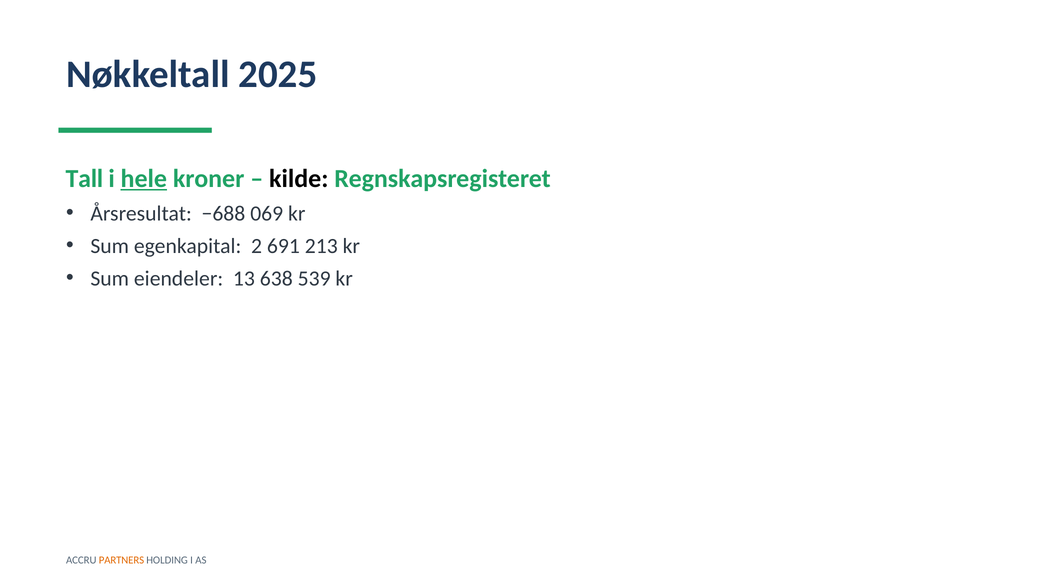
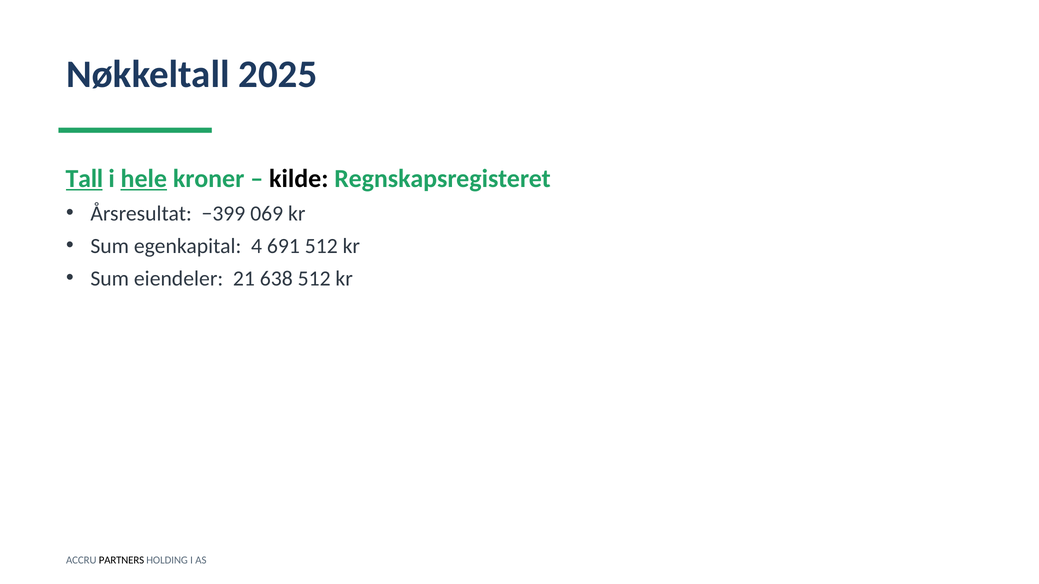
Tall underline: none -> present (84, 179)
−688: −688 -> −399 (223, 214)
2: 2 -> 4 (257, 246)
691 213: 213 -> 512 (321, 246)
13: 13 -> 21 (244, 279)
638 539: 539 -> 512 (314, 279)
PARTNERS colour: orange -> black (121, 561)
